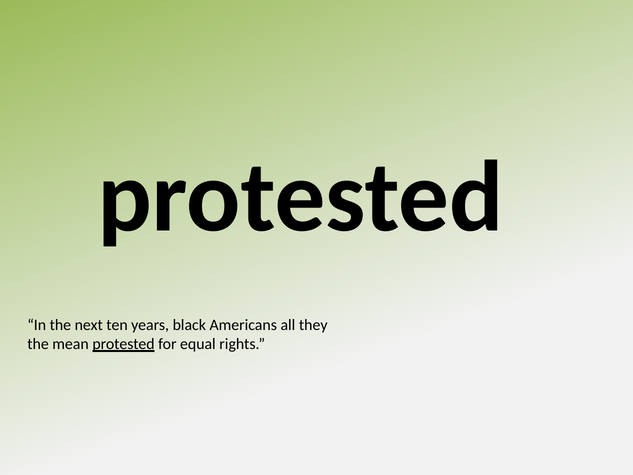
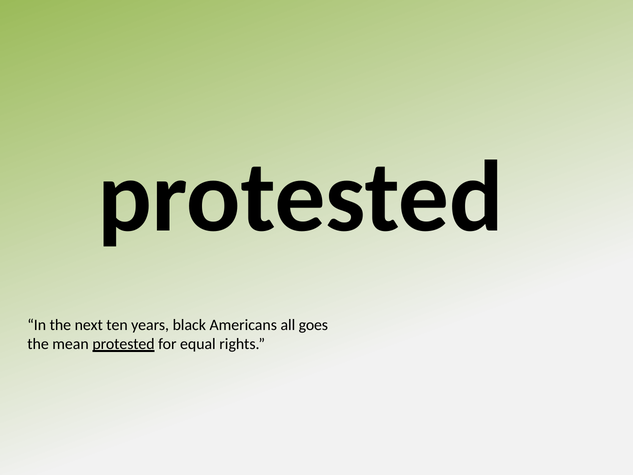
they: they -> goes (313, 325)
